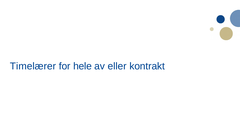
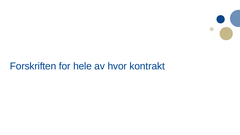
Timelærer: Timelærer -> Forskriften (33, 66)
eller: eller -> hvor (117, 66)
